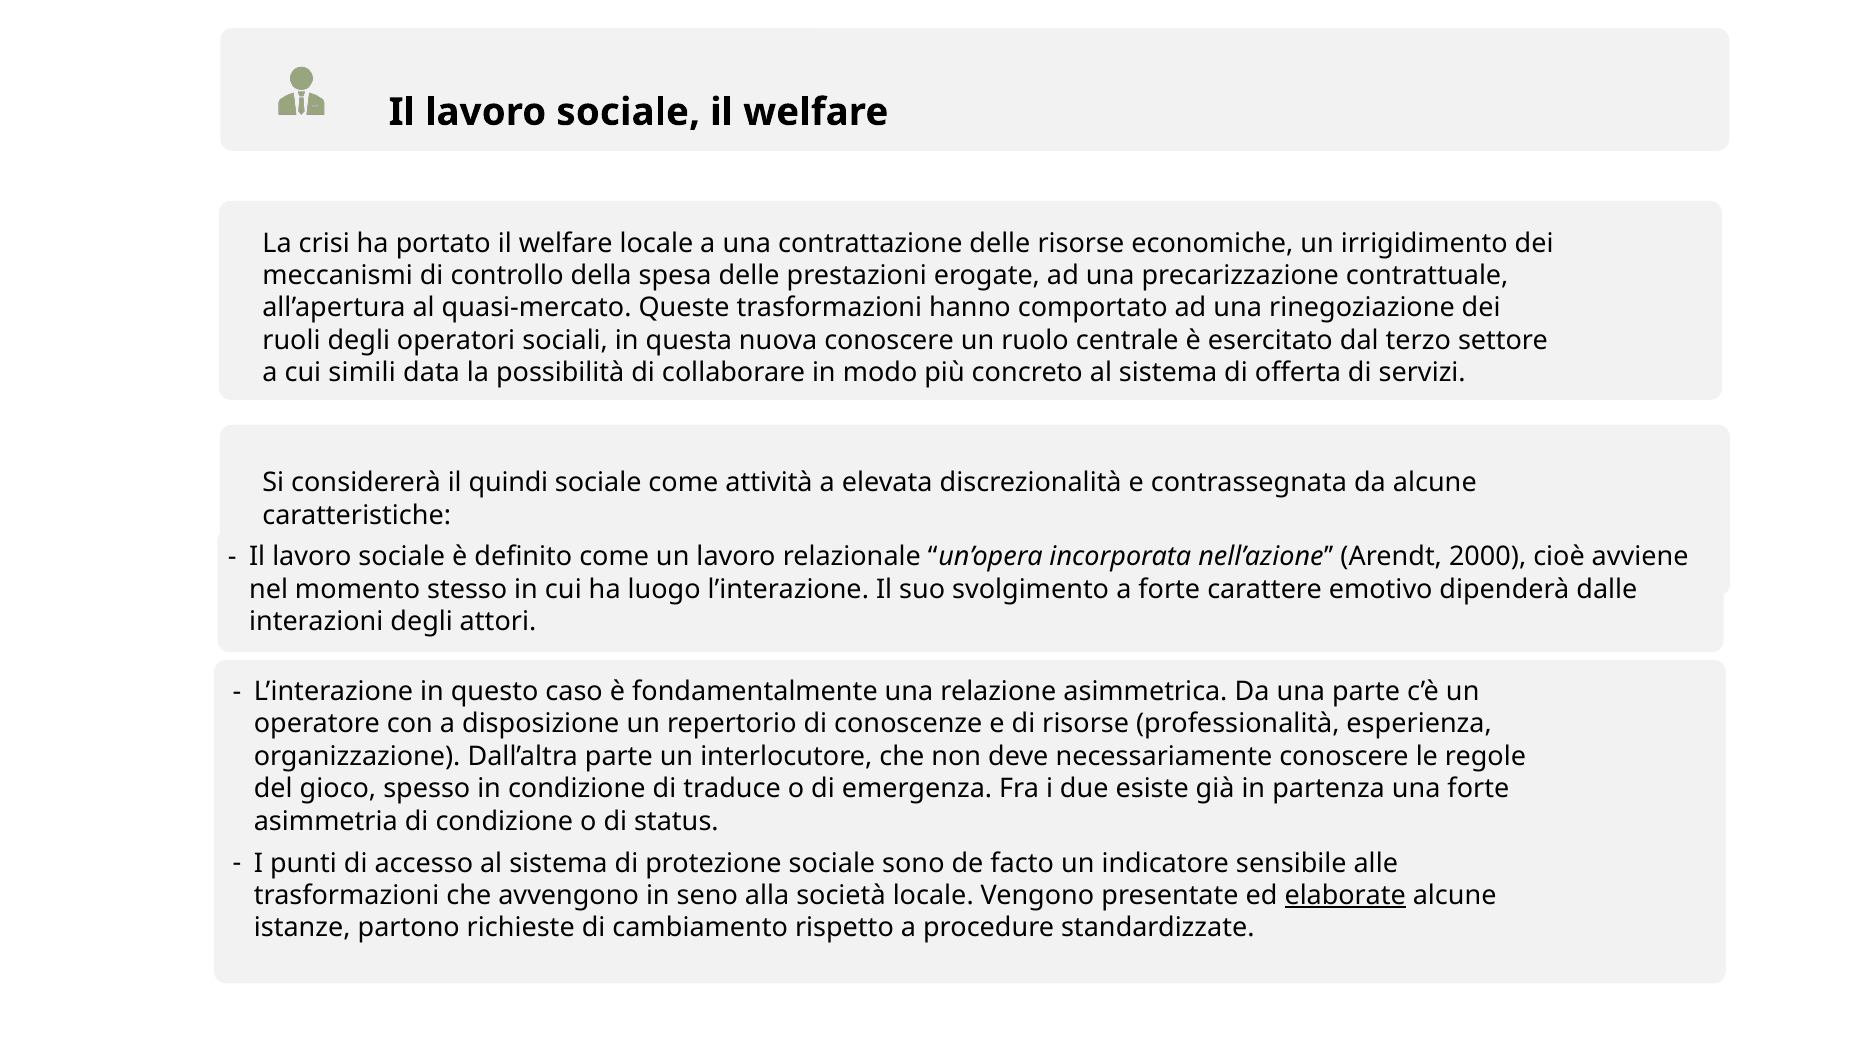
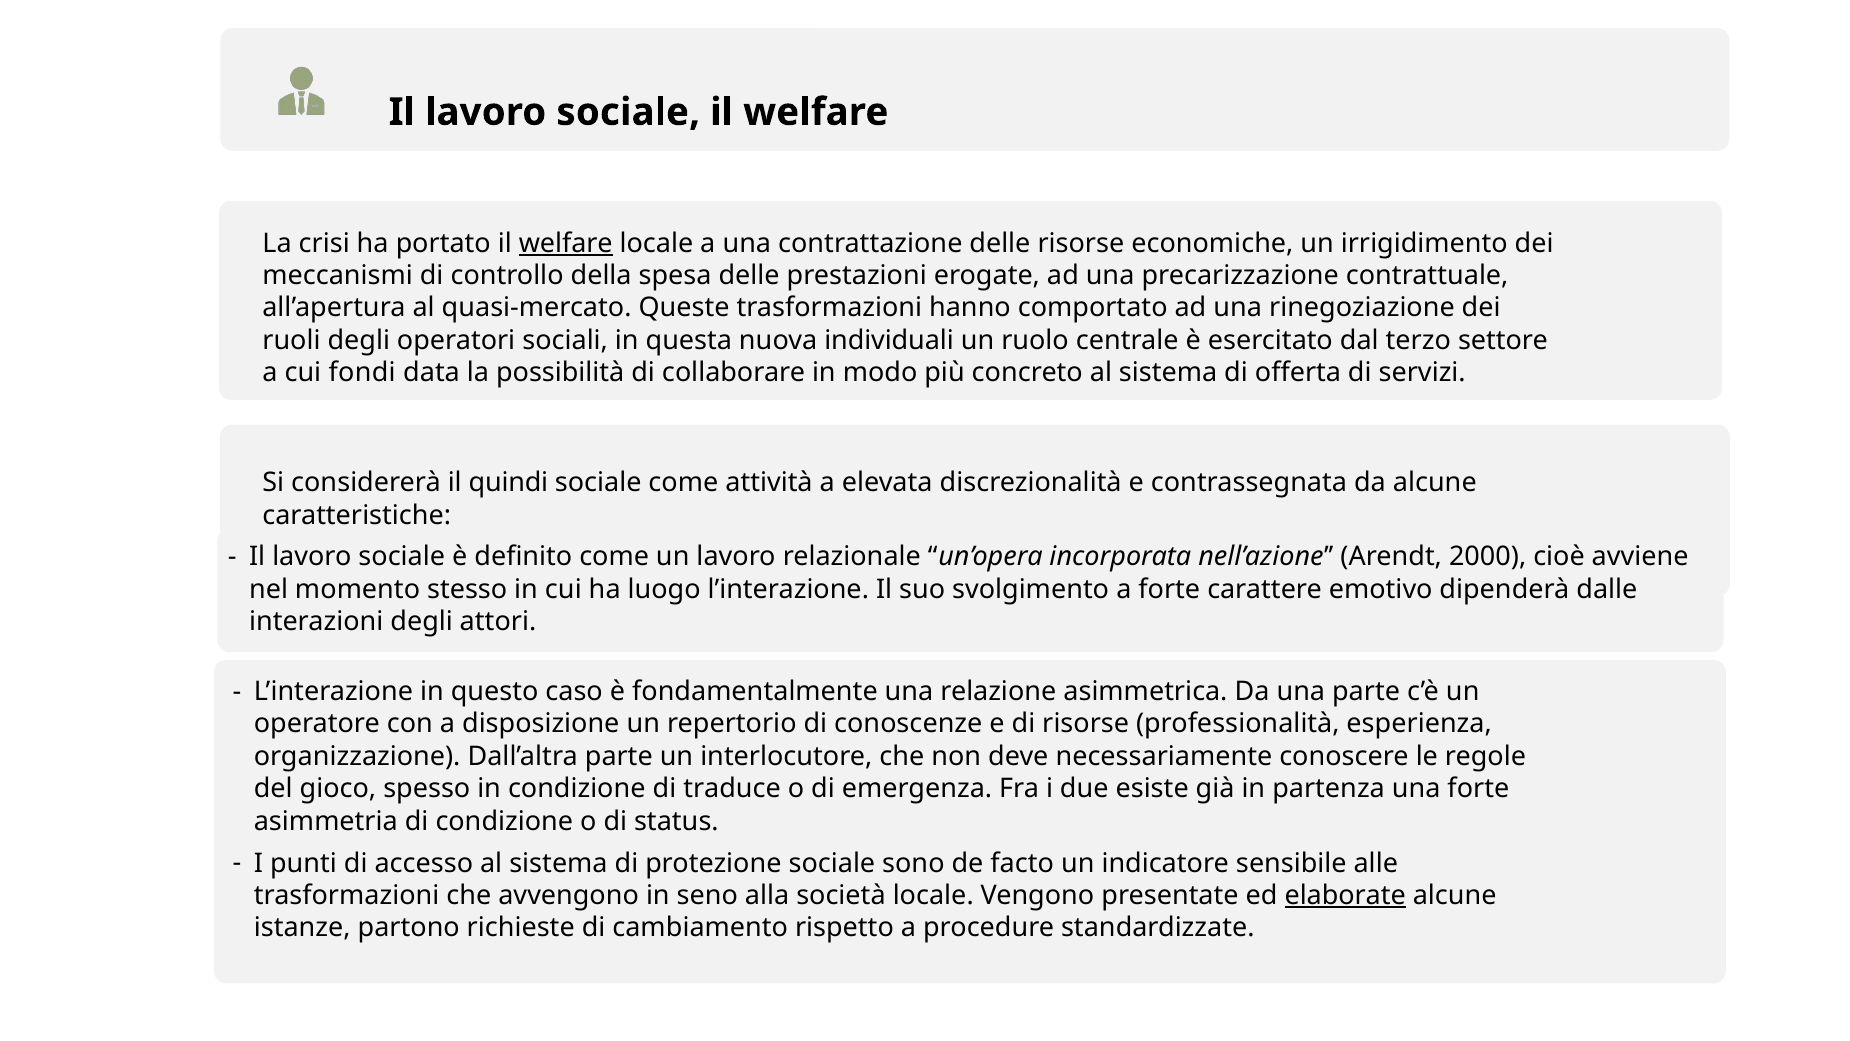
welfare underline: none -> present (566, 243)
nuova conoscere: conoscere -> individuali (889, 340)
simili: simili -> fondi (362, 373)
